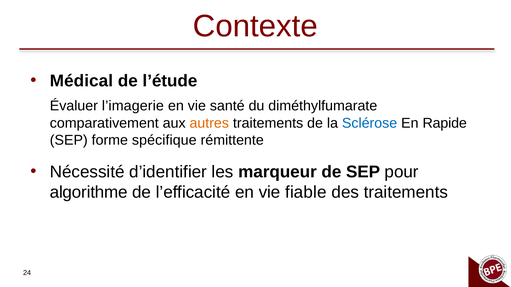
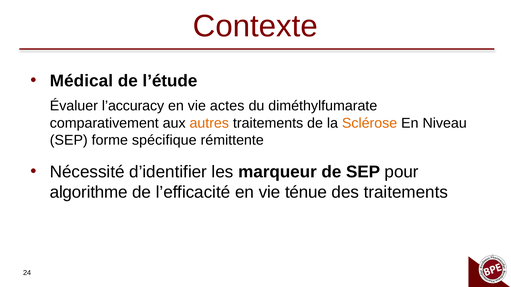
l’imagerie: l’imagerie -> l’accuracy (133, 106)
santé: santé -> actes (227, 106)
Sclérose colour: blue -> orange (370, 123)
Rapide: Rapide -> Niveau (445, 123)
fiable: fiable -> ténue (306, 192)
